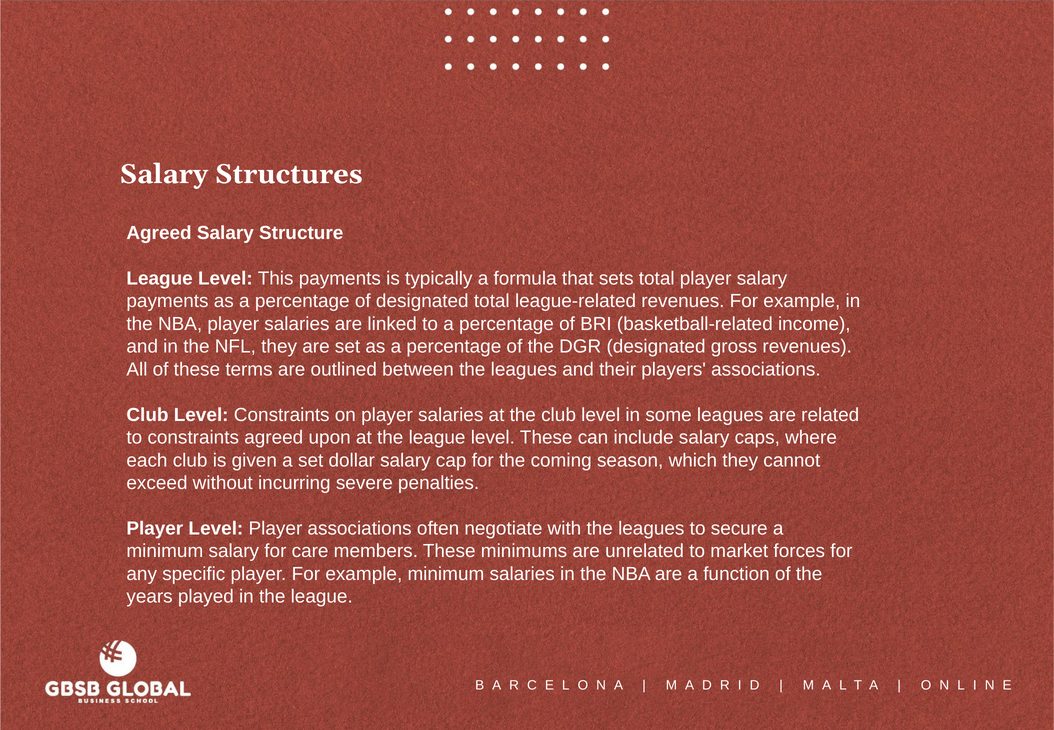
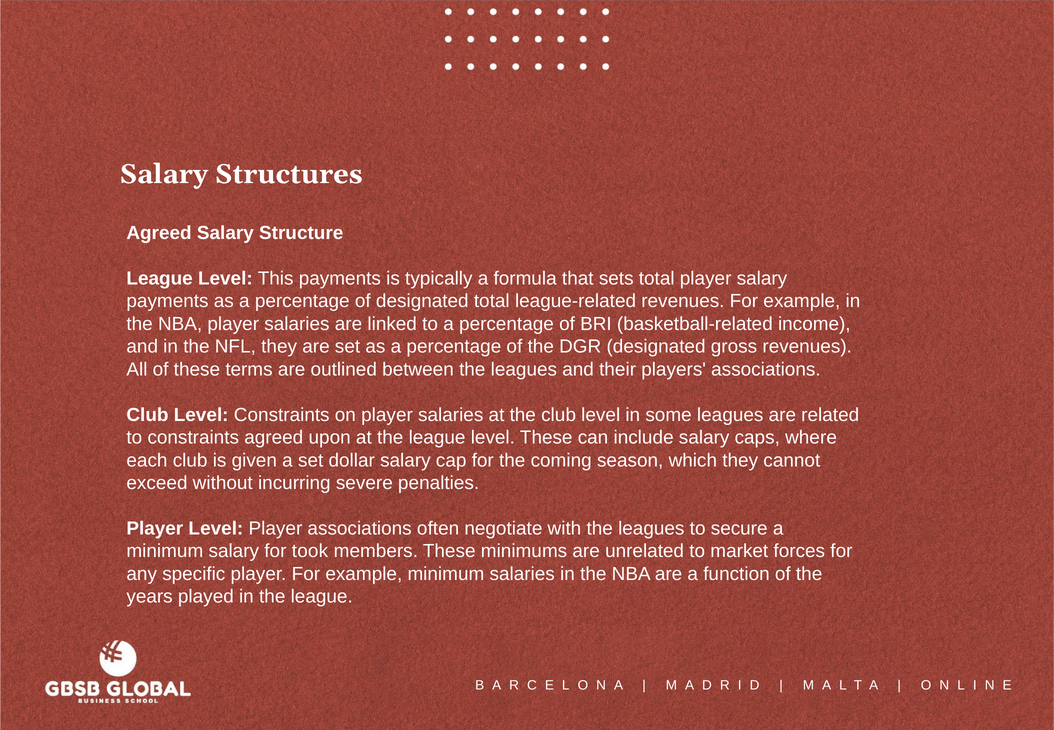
care: care -> took (310, 551)
